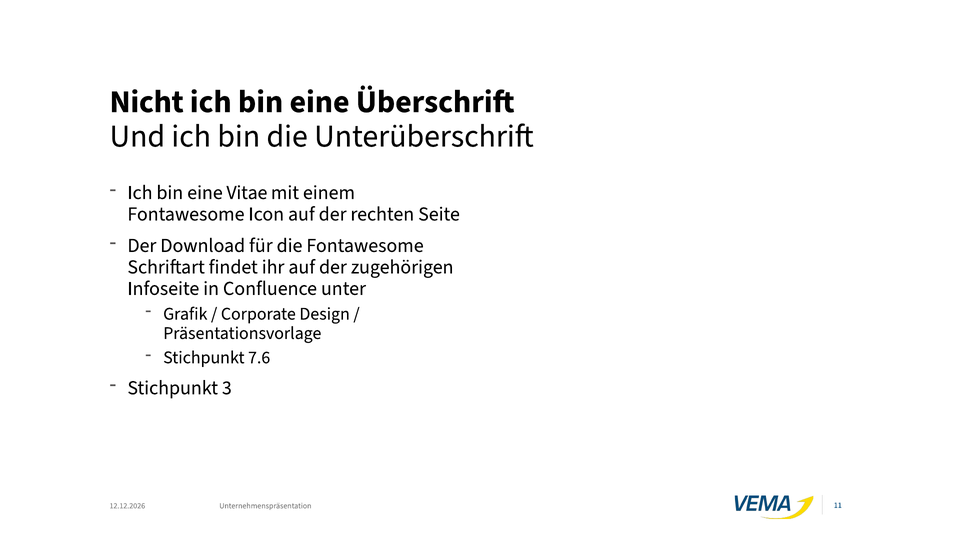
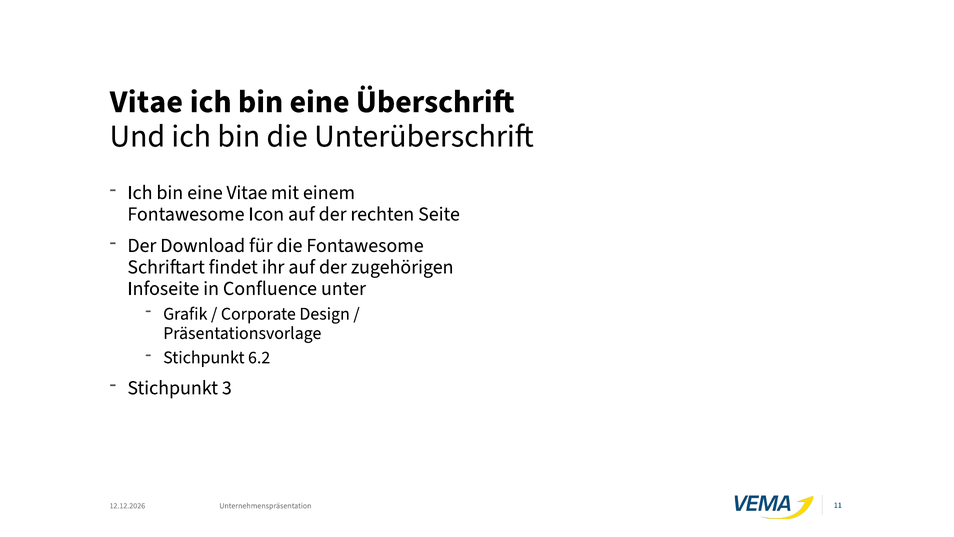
Nicht: Nicht -> Vitae (146, 102)
7.6: 7.6 -> 6.2 (259, 357)
